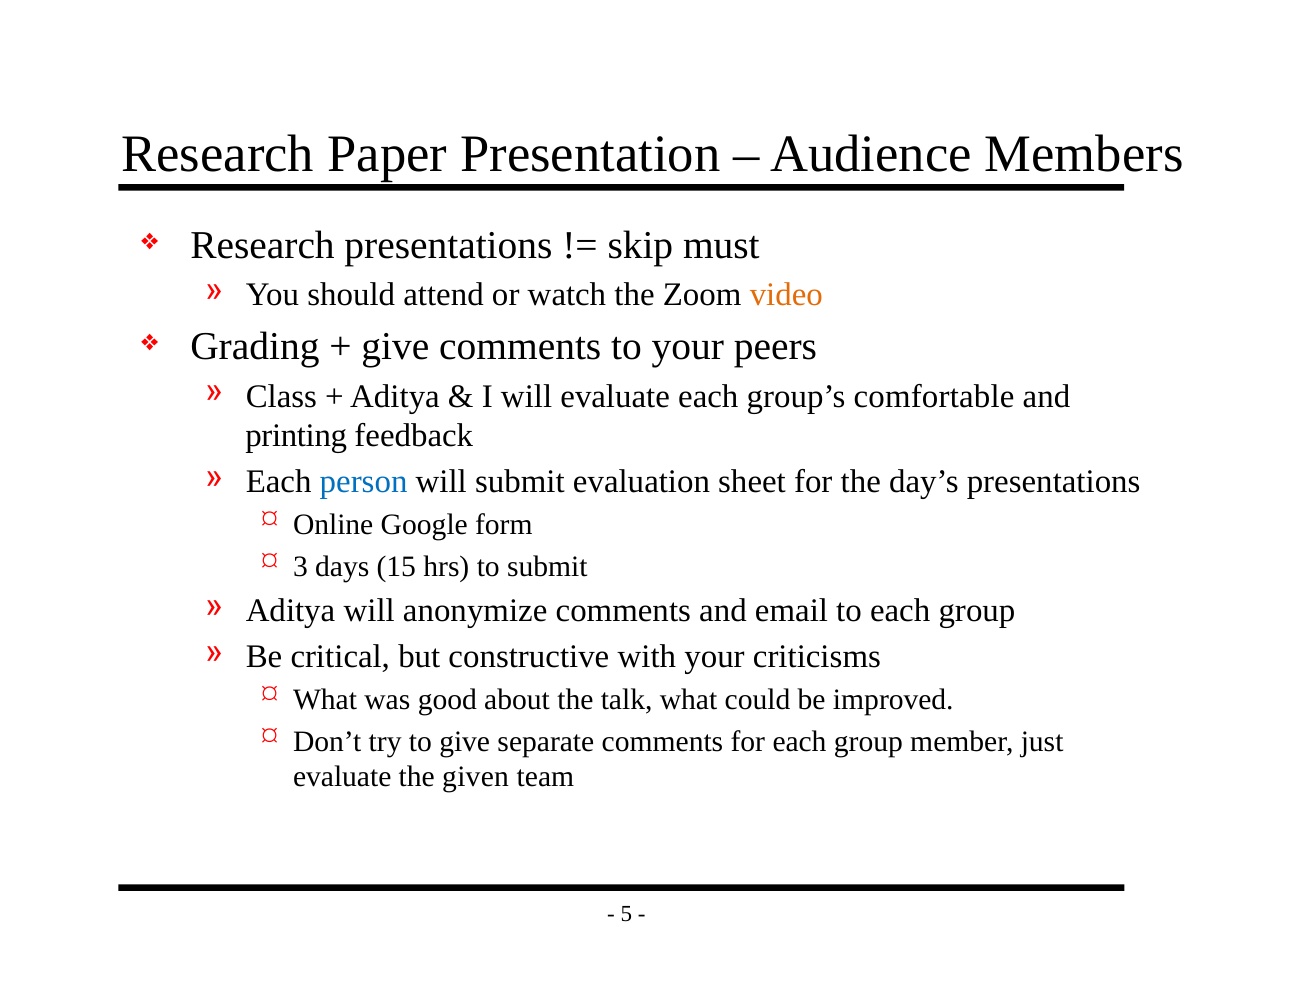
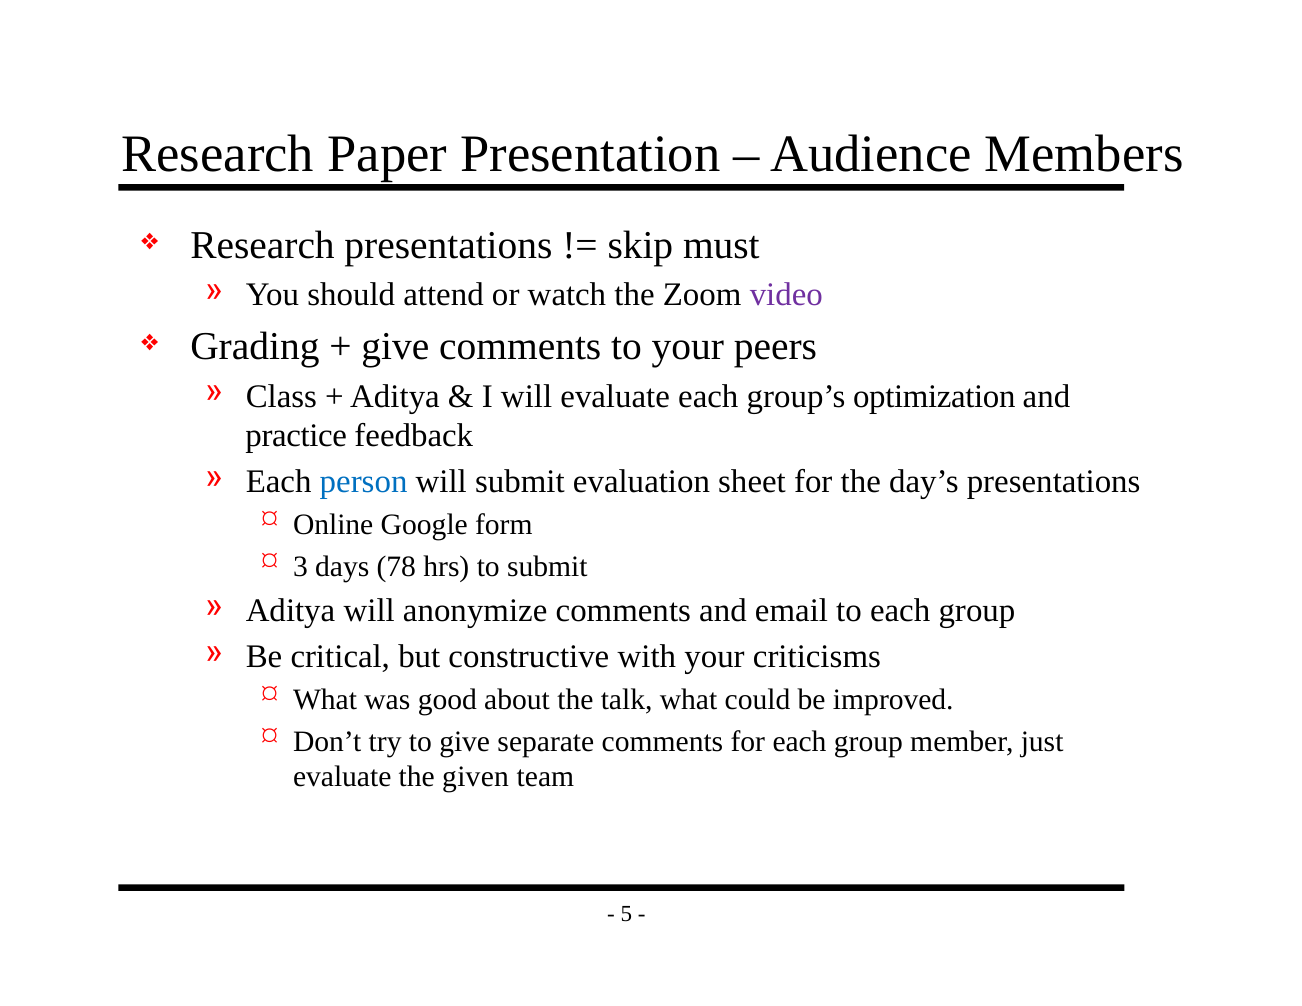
video colour: orange -> purple (786, 295)
comfortable: comfortable -> optimization (934, 396)
printing: printing -> practice (296, 436)
15: 15 -> 78 (396, 566)
